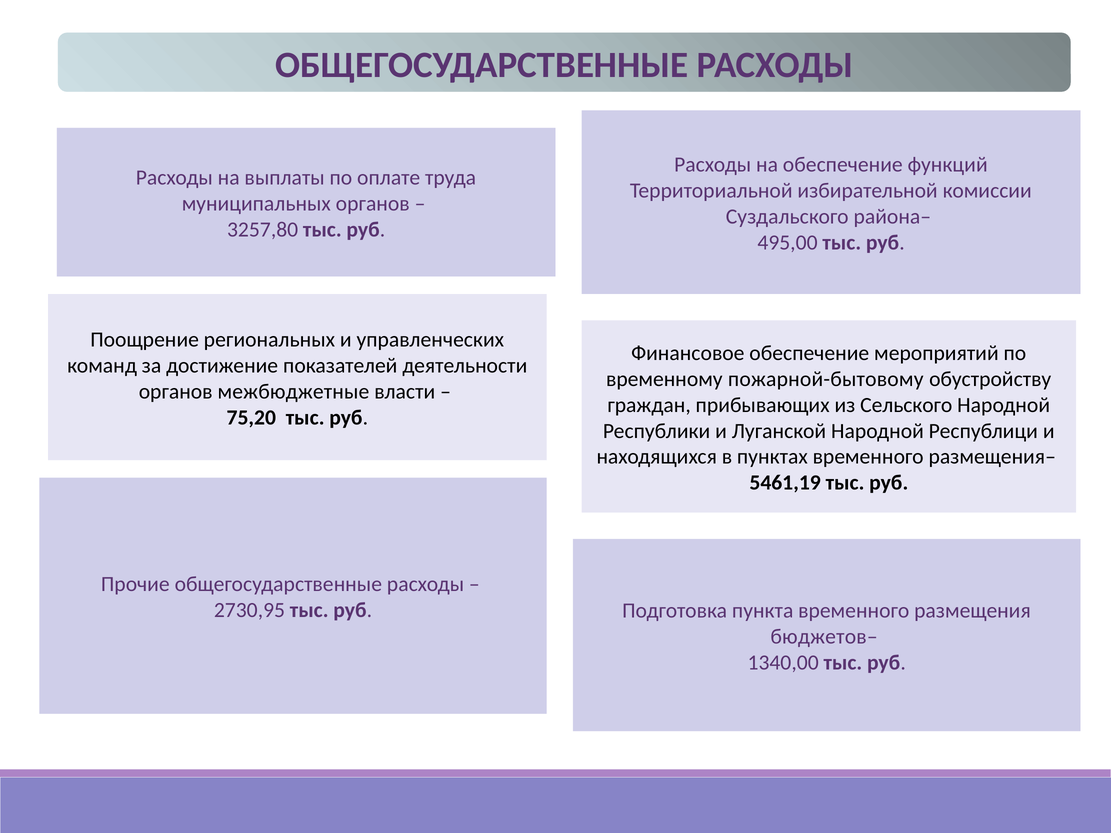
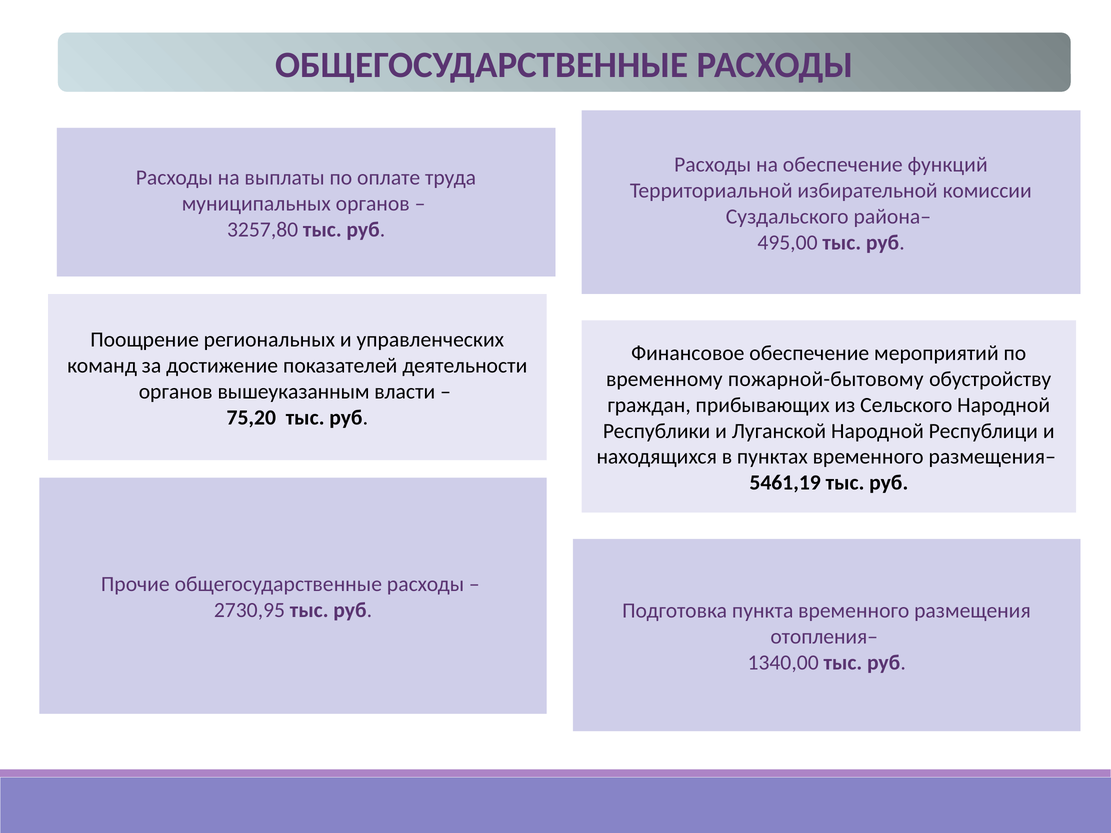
межбюджетные: межбюджетные -> вышеуказанным (294, 392)
бюджетов–: бюджетов– -> отопления– (824, 637)
